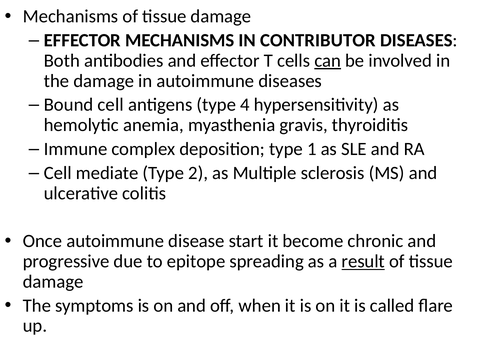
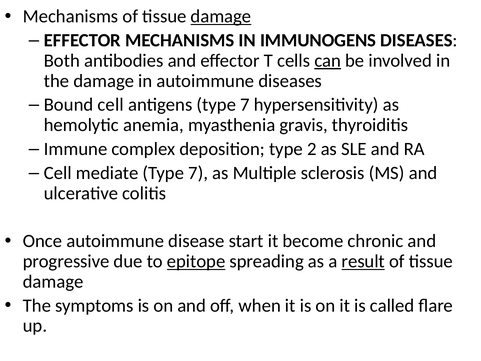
damage underline: none -> present (221, 16)
CONTRIBUTOR: CONTRIBUTOR -> IMMUNOGENS (318, 40)
antigens type 4: 4 -> 7 (245, 105)
1: 1 -> 2 (312, 149)
mediate Type 2: 2 -> 7 (198, 173)
epitope underline: none -> present (196, 261)
